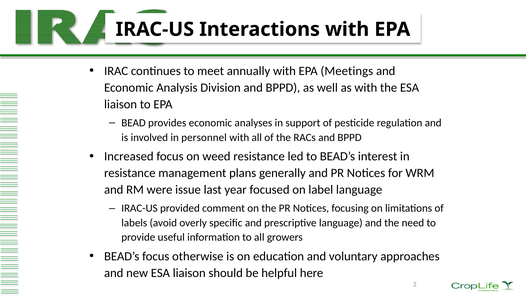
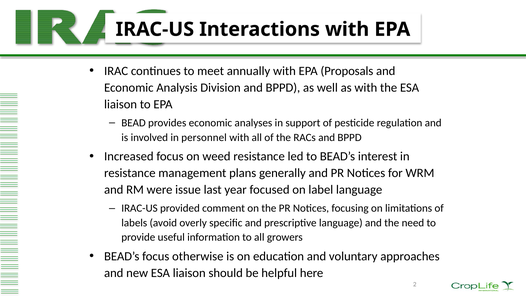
Meetings: Meetings -> Proposals (347, 71)
